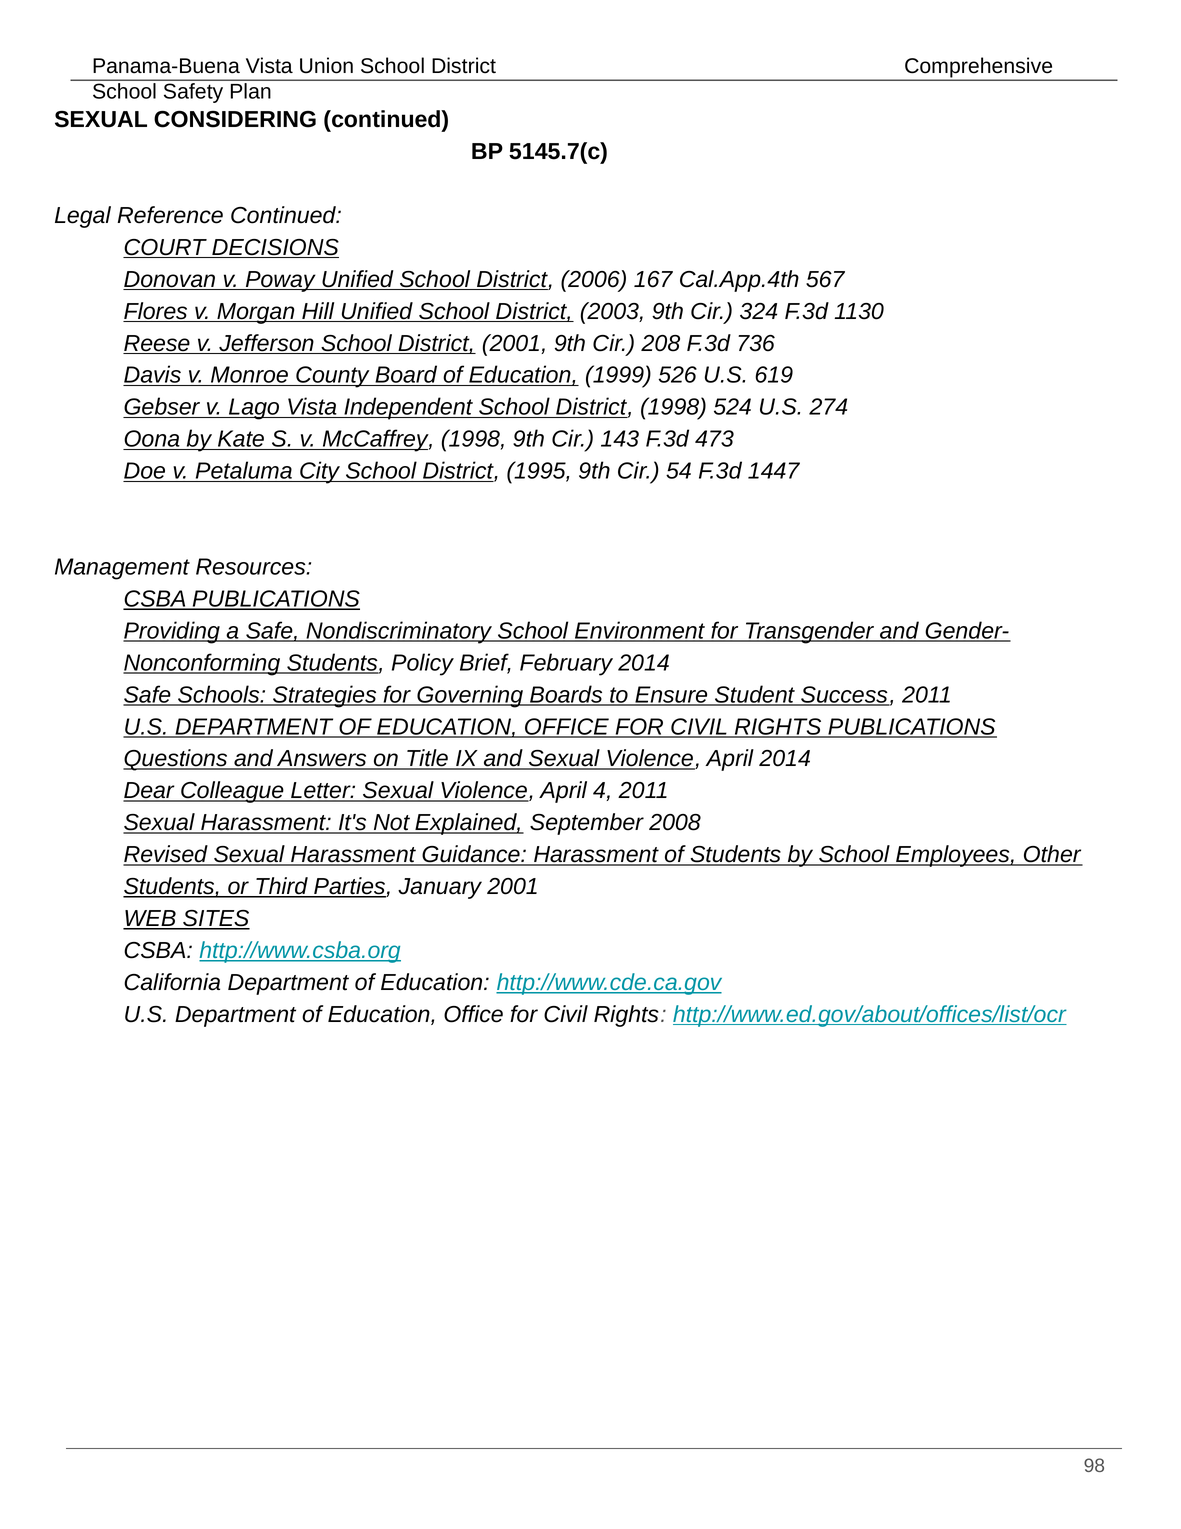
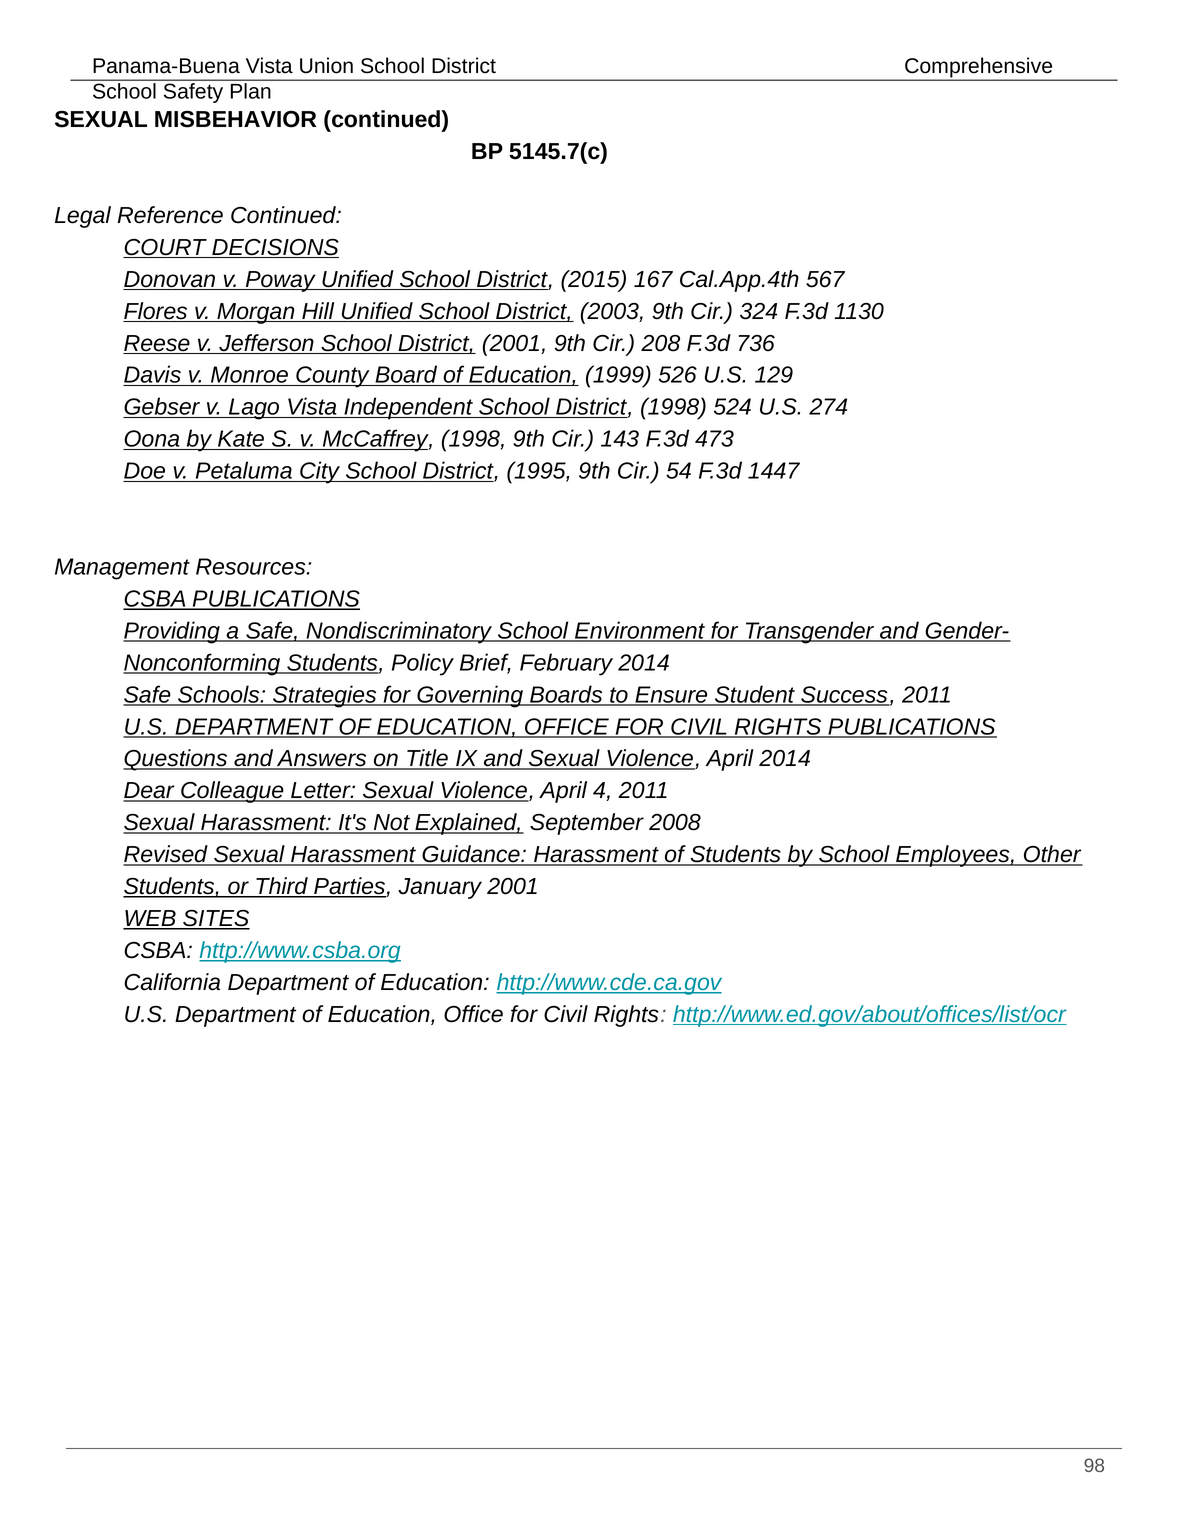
CONSIDERING: CONSIDERING -> MISBEHAVIOR (235, 120)
District 2006: 2006 -> 2015 (594, 279)
619: 619 -> 129 (774, 375)
